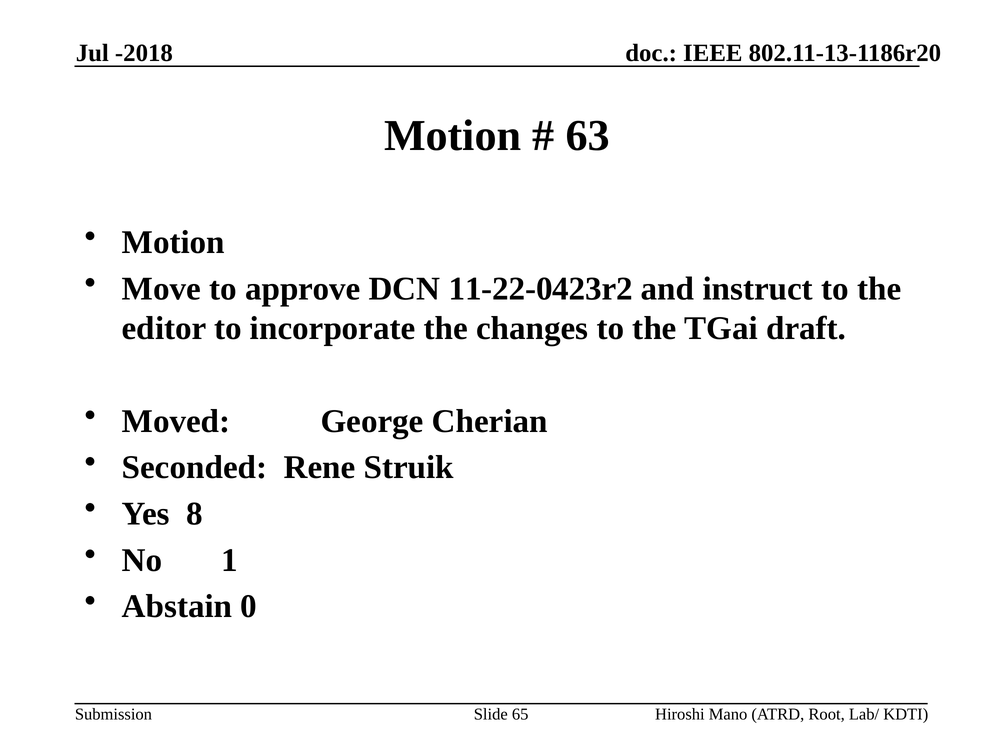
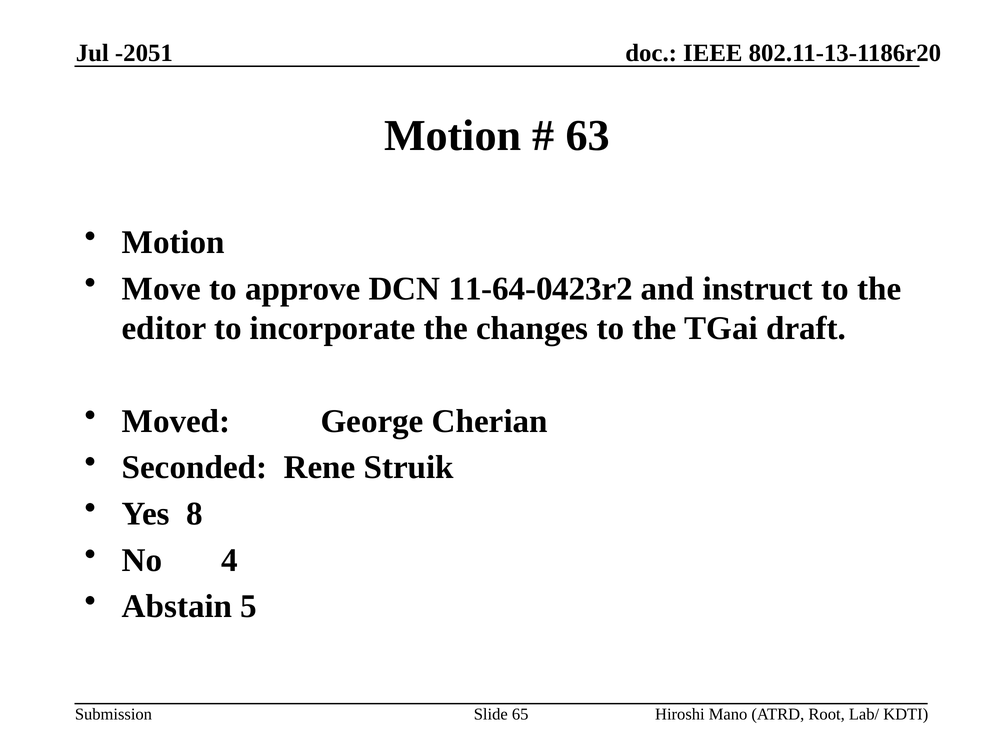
-2018: -2018 -> -2051 (144, 53)
11-22-0423r2: 11-22-0423r2 -> 11-64-0423r2 (541, 289)
1: 1 -> 4 (230, 561)
0: 0 -> 5 (249, 607)
